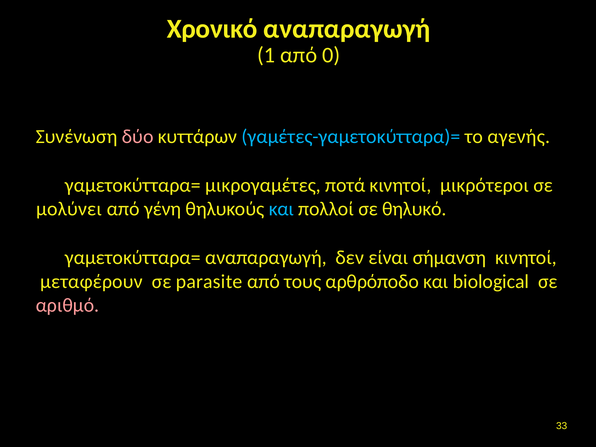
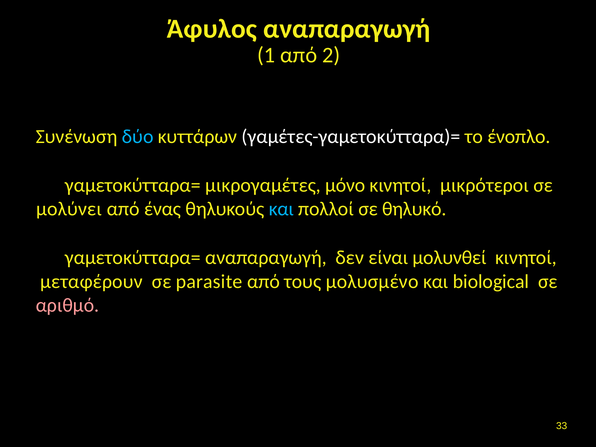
Χρονικό: Χρονικό -> Άφυλος (212, 29)
0: 0 -> 2 (331, 55)
δύο colour: pink -> light blue (138, 137)
γαμέτες-γαμετοκύτταρα)= colour: light blue -> white (351, 137)
αγενής: αγενής -> ένοπλο (519, 137)
ποτά: ποτά -> μόνο (345, 185)
γένη: γένη -> ένας (163, 209)
σήμανση: σήμανση -> μολυνθεί (450, 258)
αρθρόποδο: αρθρόποδο -> μολυσμένο (372, 282)
